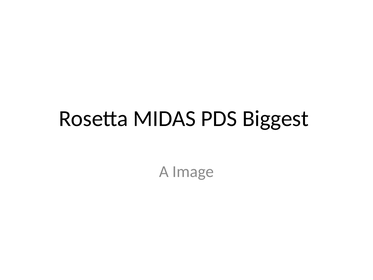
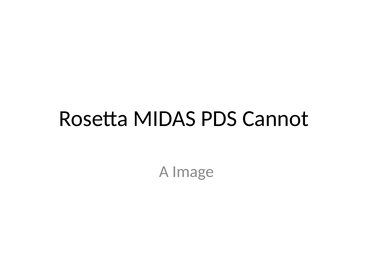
Biggest: Biggest -> Cannot (276, 118)
